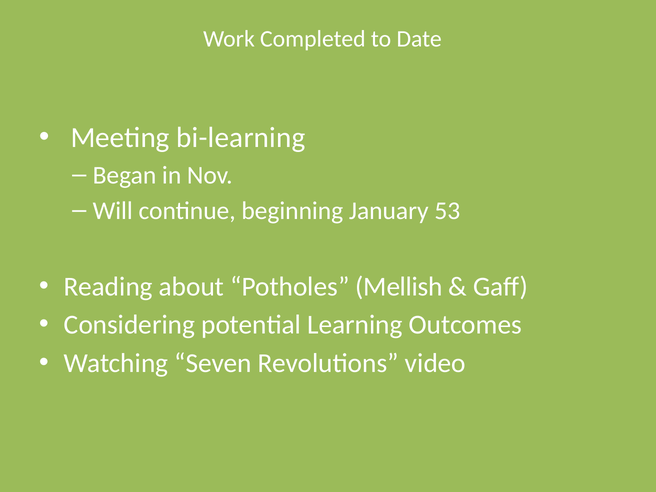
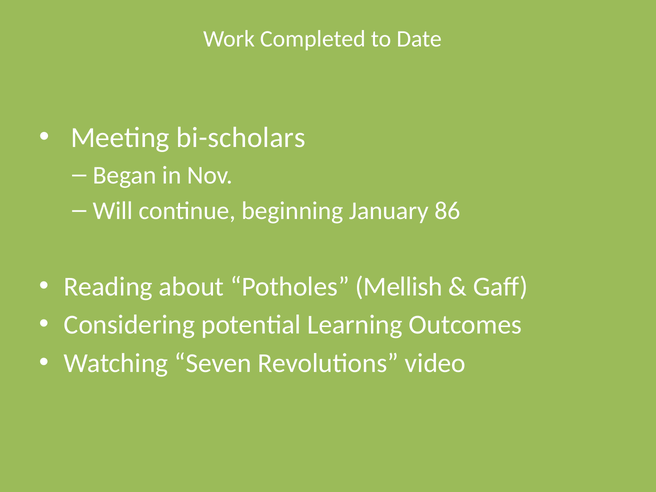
bi-learning: bi-learning -> bi-scholars (241, 138)
53: 53 -> 86 (447, 211)
